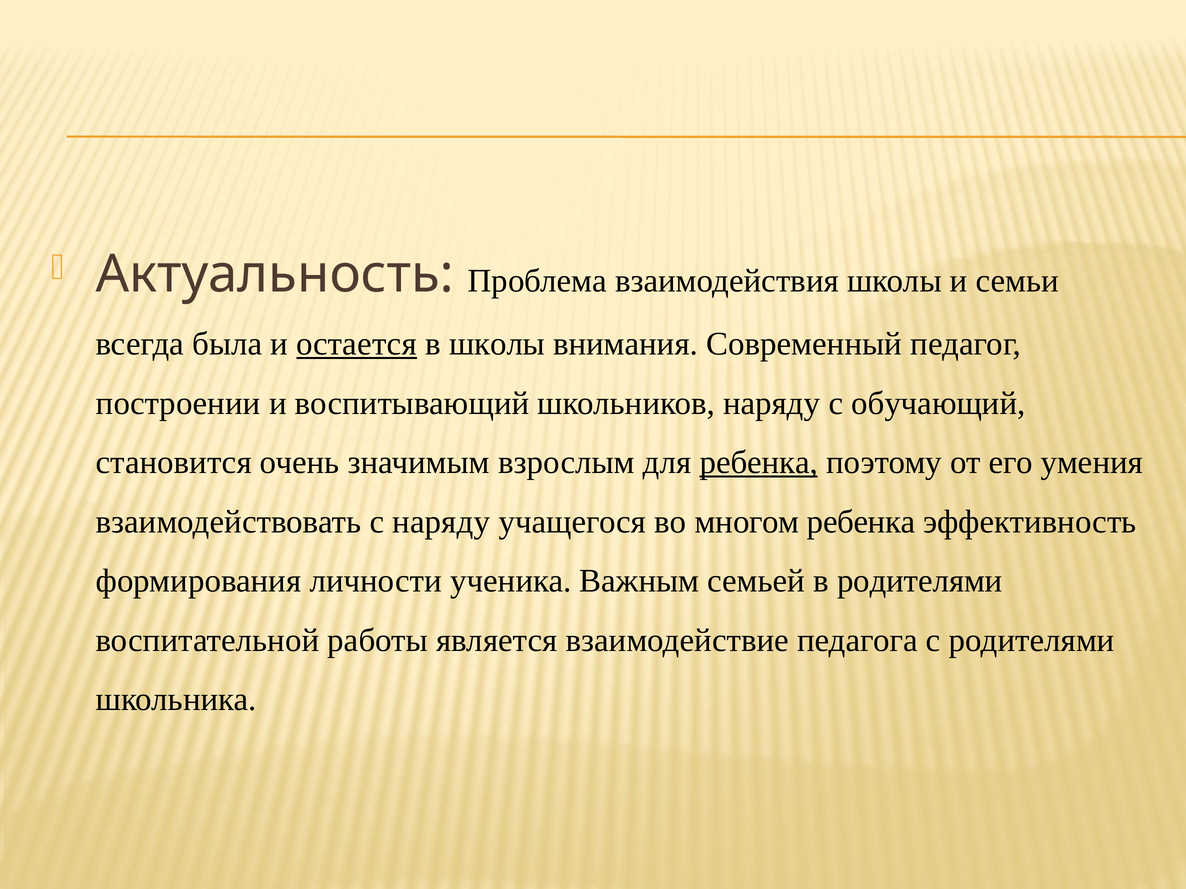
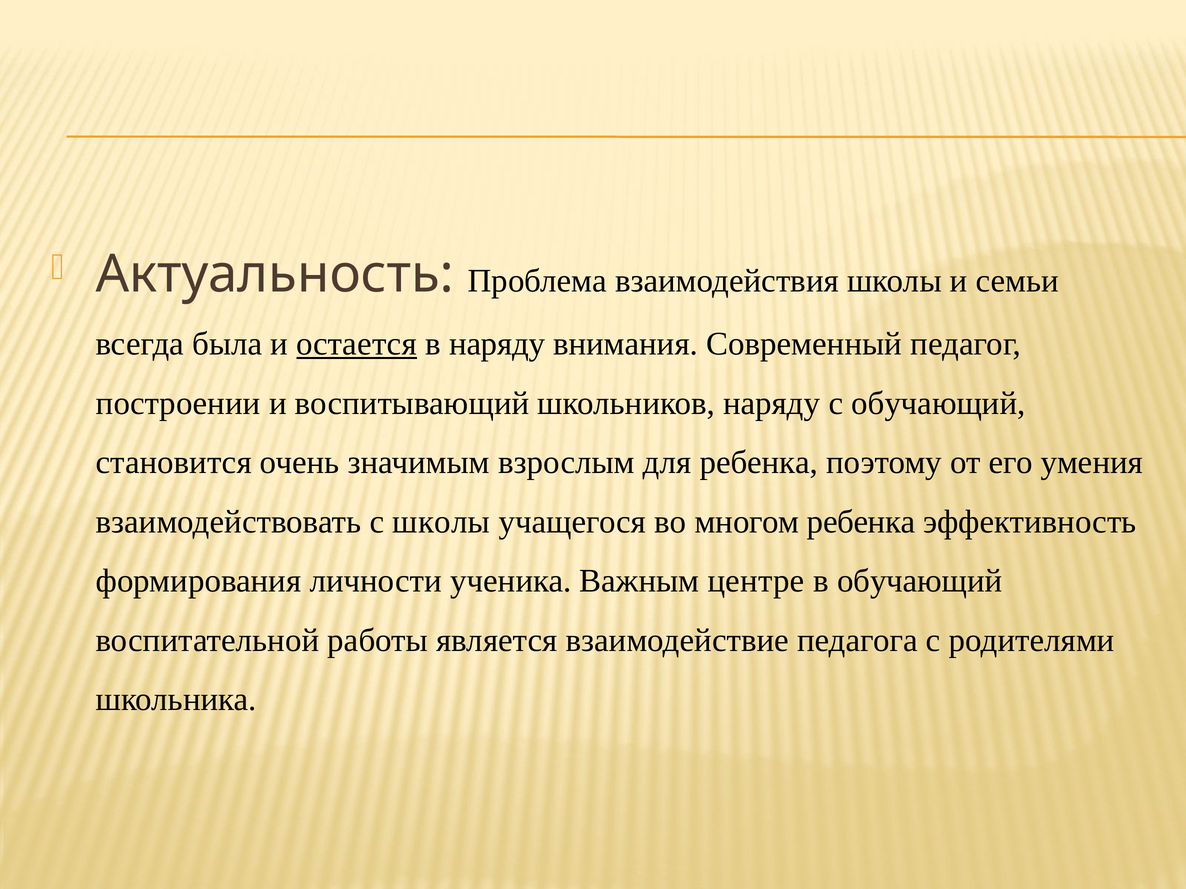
в школы: школы -> наряду (497, 344)
ребенка underline: present -> none (759, 463)
с наряду: наряду -> школы (441, 522)
семьей: семьей -> центре (756, 581)
в родителями: родителями -> обучающий (920, 581)
